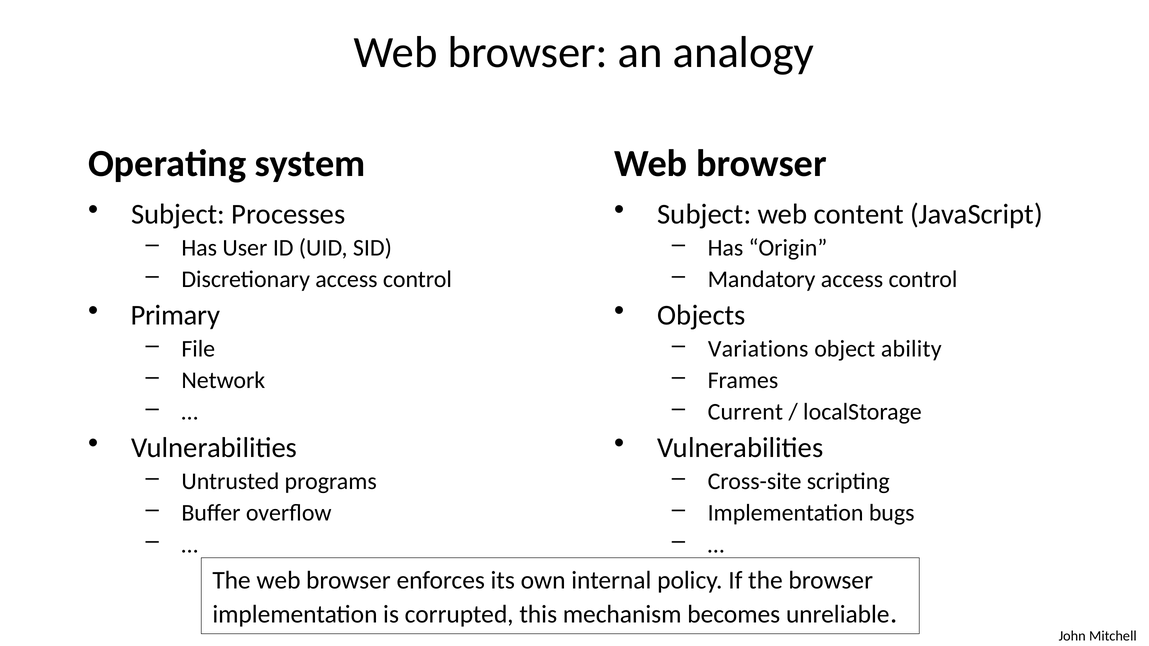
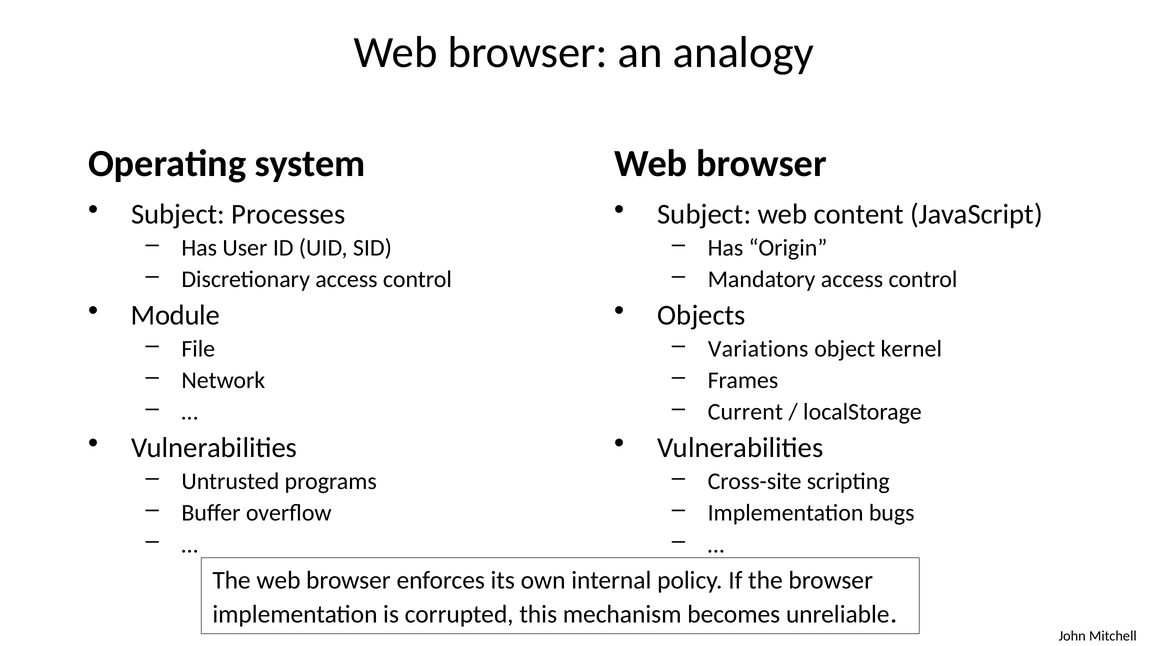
Primary: Primary -> Module (175, 316)
ability: ability -> kernel (911, 349)
